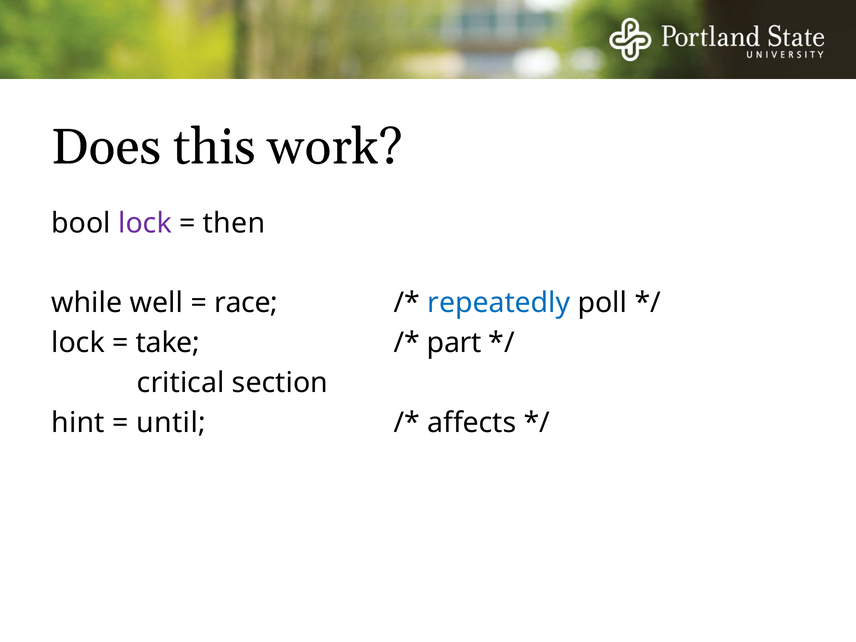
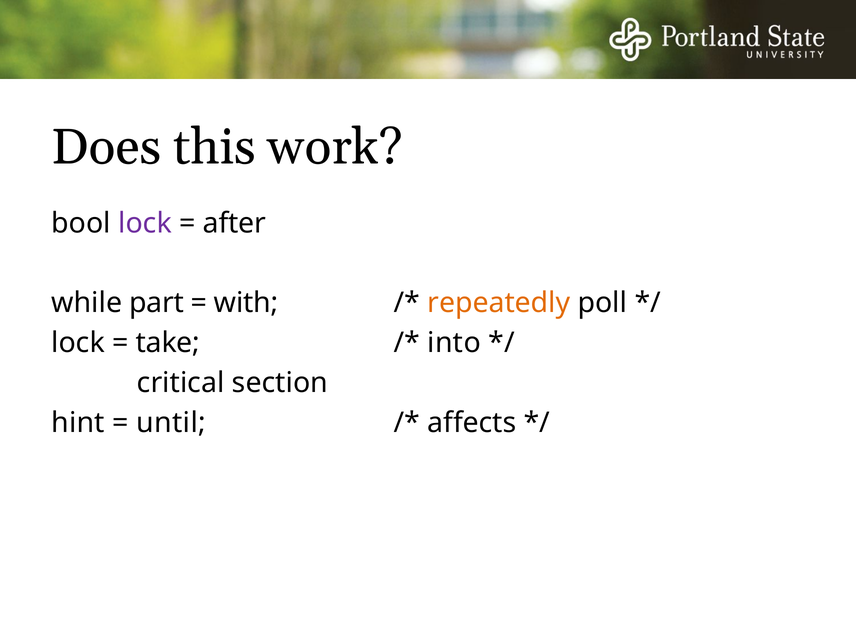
then: then -> after (234, 223)
well: well -> part (156, 303)
race: race -> with (246, 303)
repeatedly colour: blue -> orange (499, 303)
part: part -> into (454, 343)
